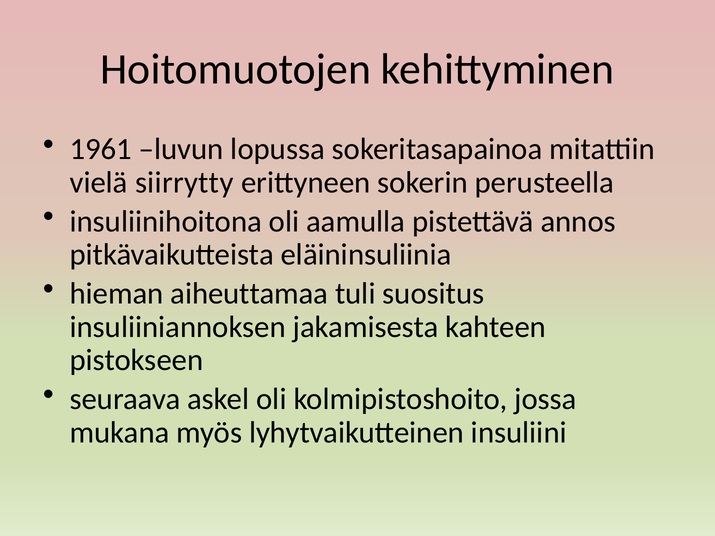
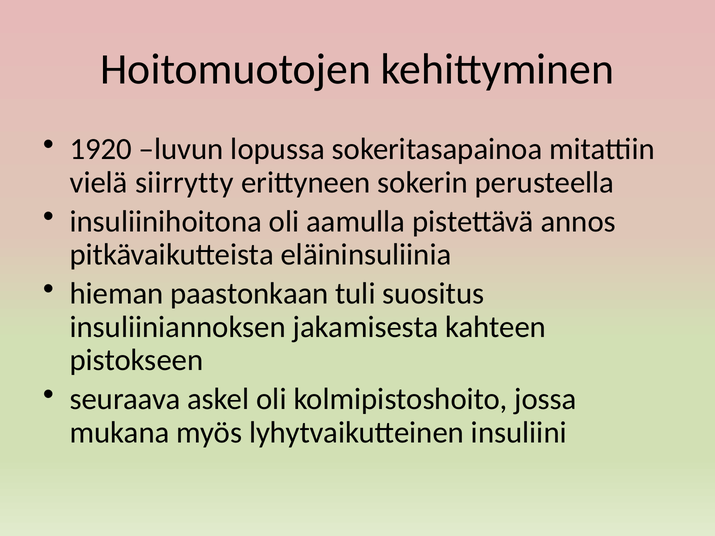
1961: 1961 -> 1920 (101, 149)
aiheuttamaa: aiheuttamaa -> paastonkaan (249, 294)
